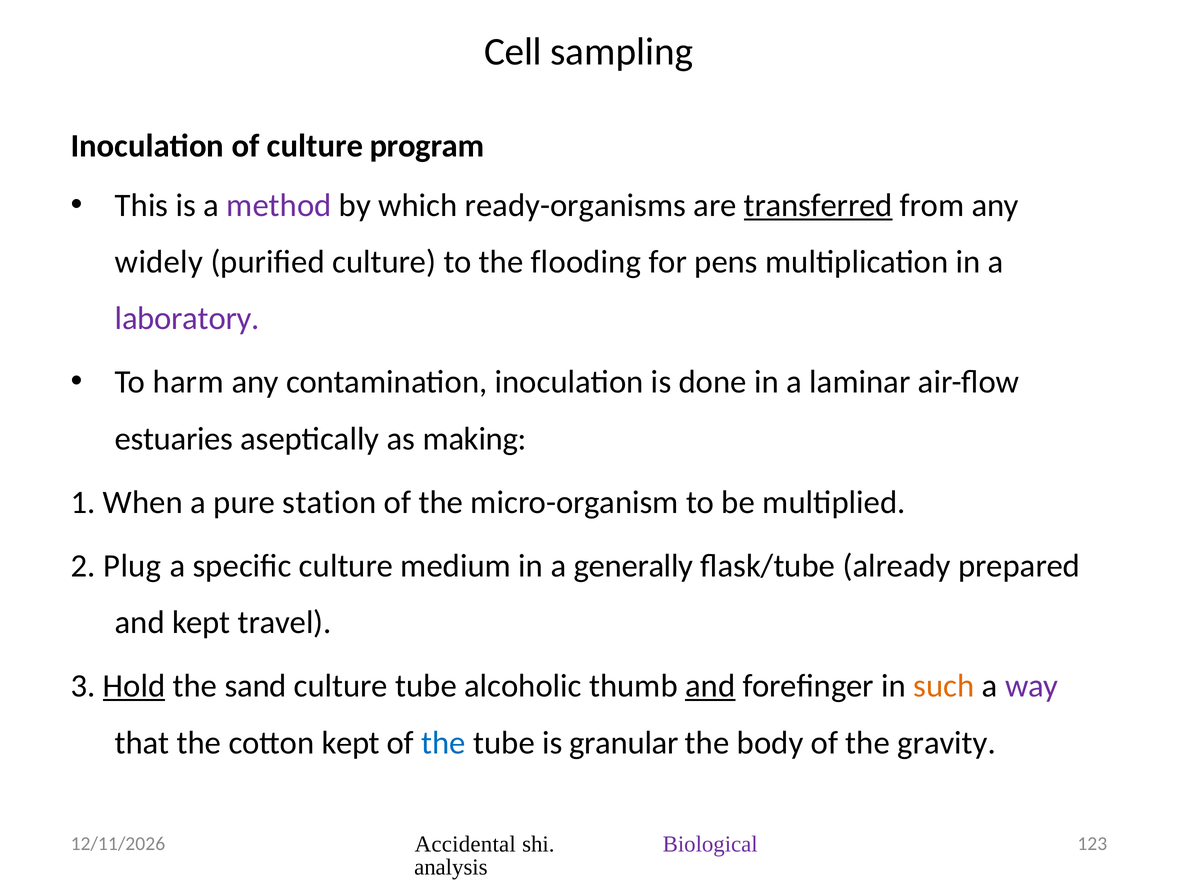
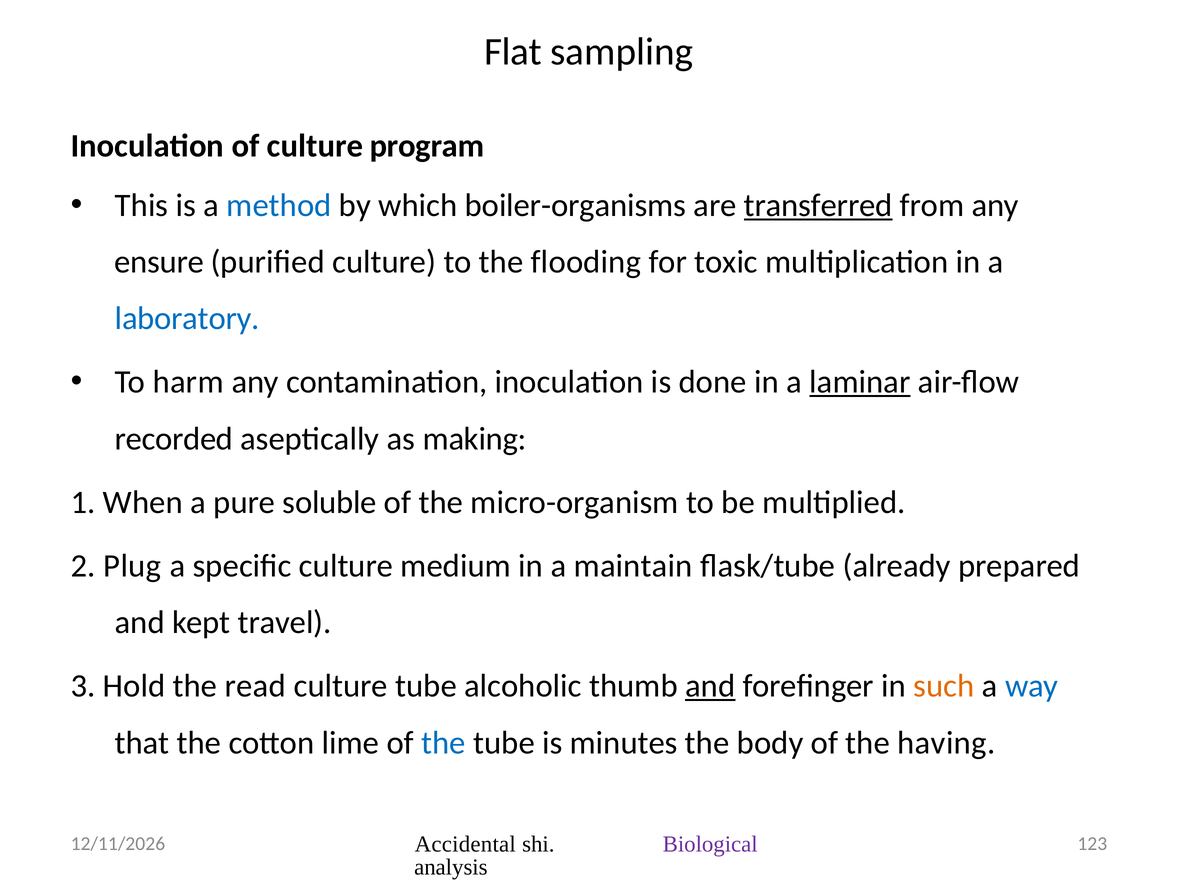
Cell: Cell -> Flat (513, 52)
method colour: purple -> blue (279, 205)
ready-organisms: ready-organisms -> boiler-organisms (575, 205)
widely: widely -> ensure (159, 262)
pens: pens -> toxic (726, 262)
laboratory colour: purple -> blue (187, 318)
laminar underline: none -> present (860, 382)
estuaries: estuaries -> recorded (174, 438)
station: station -> soluble (330, 502)
generally: generally -> maintain (633, 566)
Hold underline: present -> none (134, 686)
sand: sand -> read (255, 686)
way colour: purple -> blue (1032, 686)
cotton kept: kept -> lime (351, 742)
granular: granular -> minutes (624, 742)
gravity: gravity -> having (946, 742)
